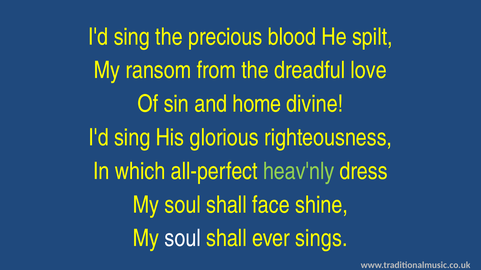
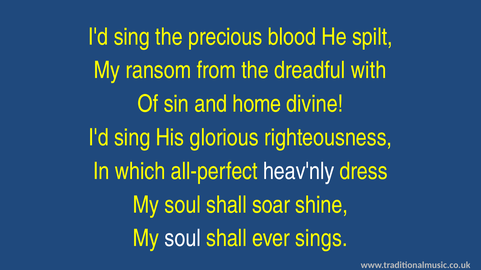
love: love -> with (369, 71)
heav'nly colour: light green -> white (299, 172)
face: face -> soar (271, 205)
